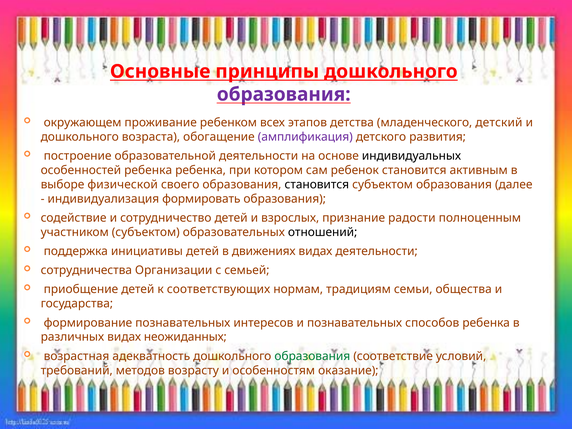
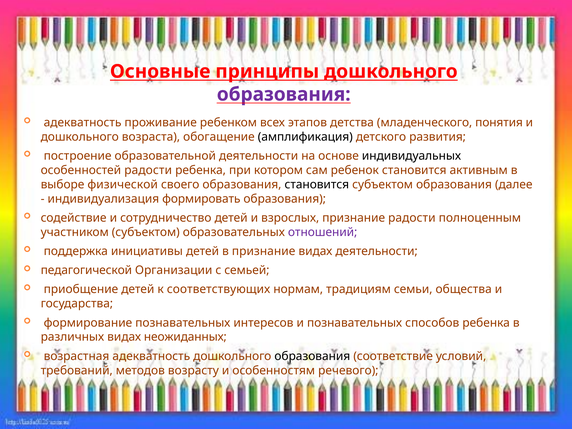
окружающем: окружающем -> адекватность (83, 123)
детский: детский -> понятия (499, 123)
амплификация colour: purple -> black (305, 137)
особенностей ребенка: ребенка -> радости (148, 170)
отношений colour: black -> purple (323, 232)
в движениях: движениях -> признание (264, 251)
сотрудничества: сотрудничества -> педагогической (86, 270)
образования colour: green -> black (312, 356)
оказание: оказание -> речевого (348, 370)
